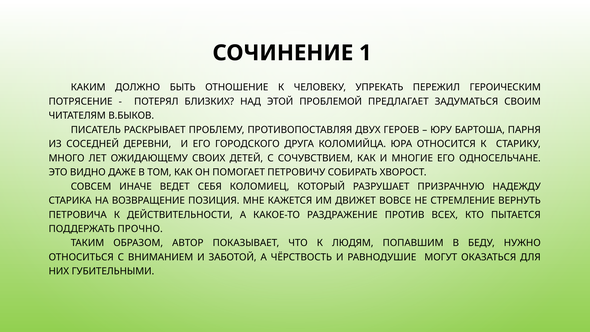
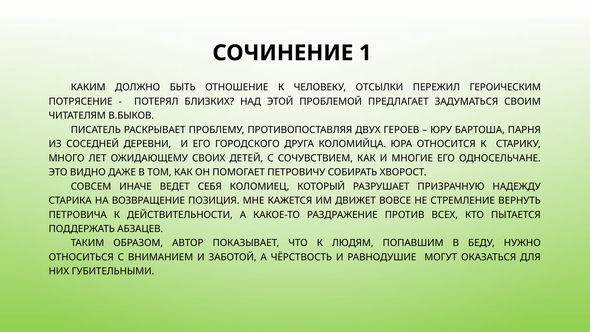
УПРЕКАТЬ: УПРЕКАТЬ -> ОТСЫЛКИ (379, 87)
ПРОЧНО: ПРОЧНО -> АБЗАЦЕВ (140, 229)
